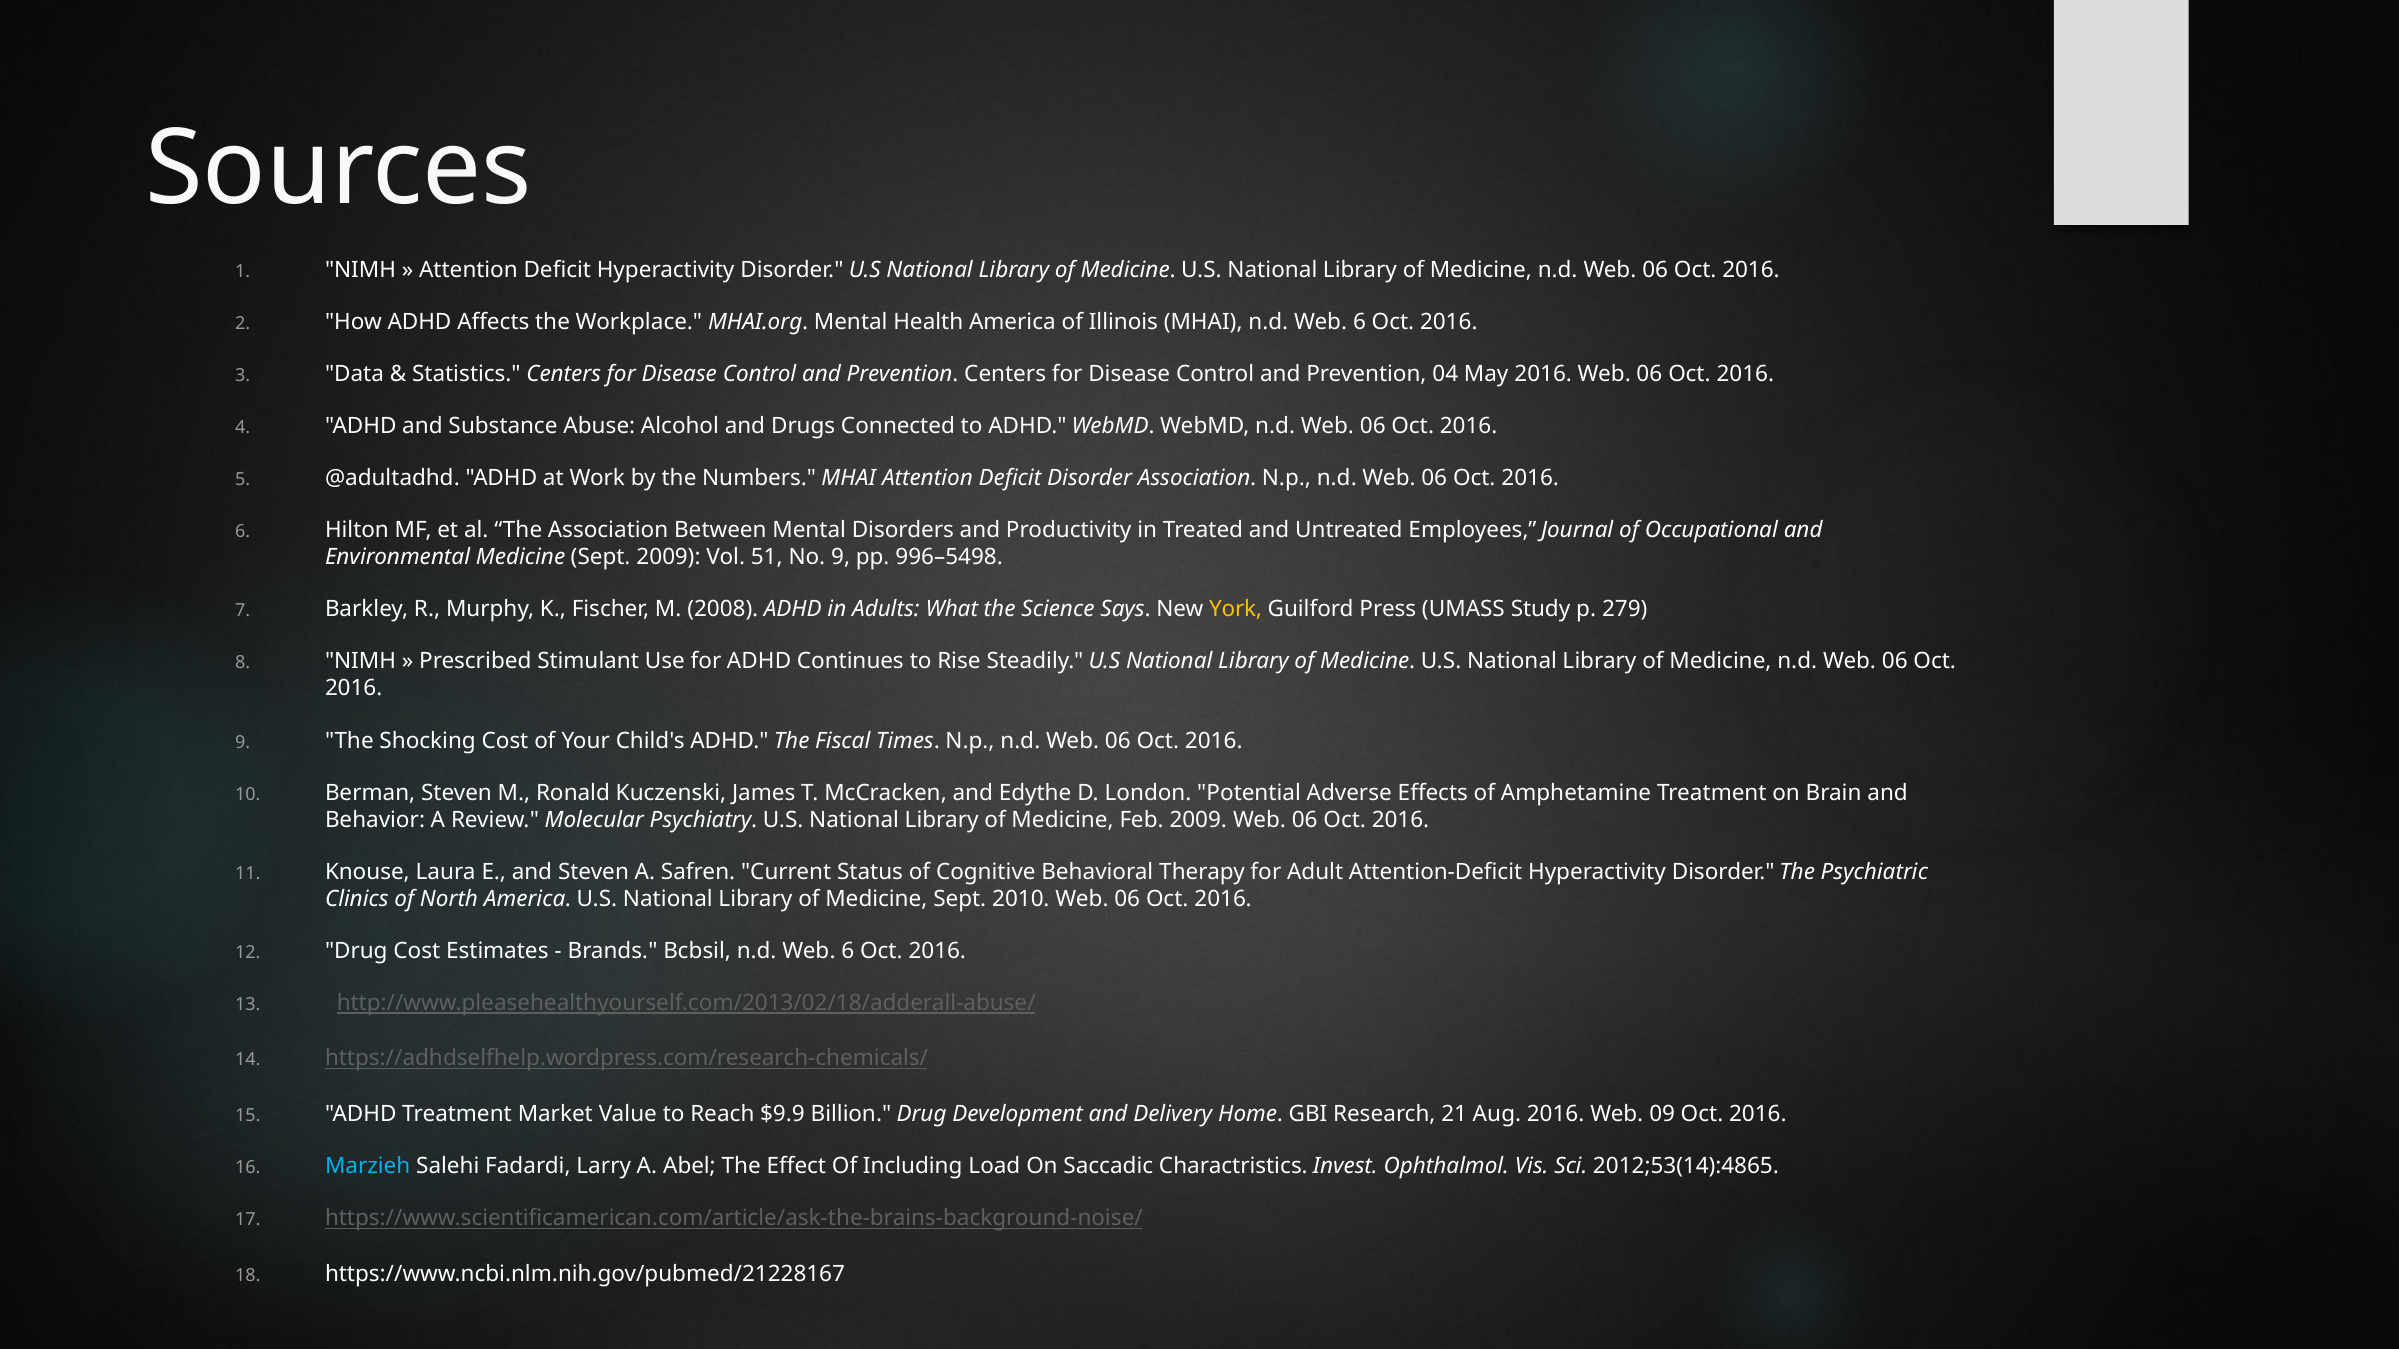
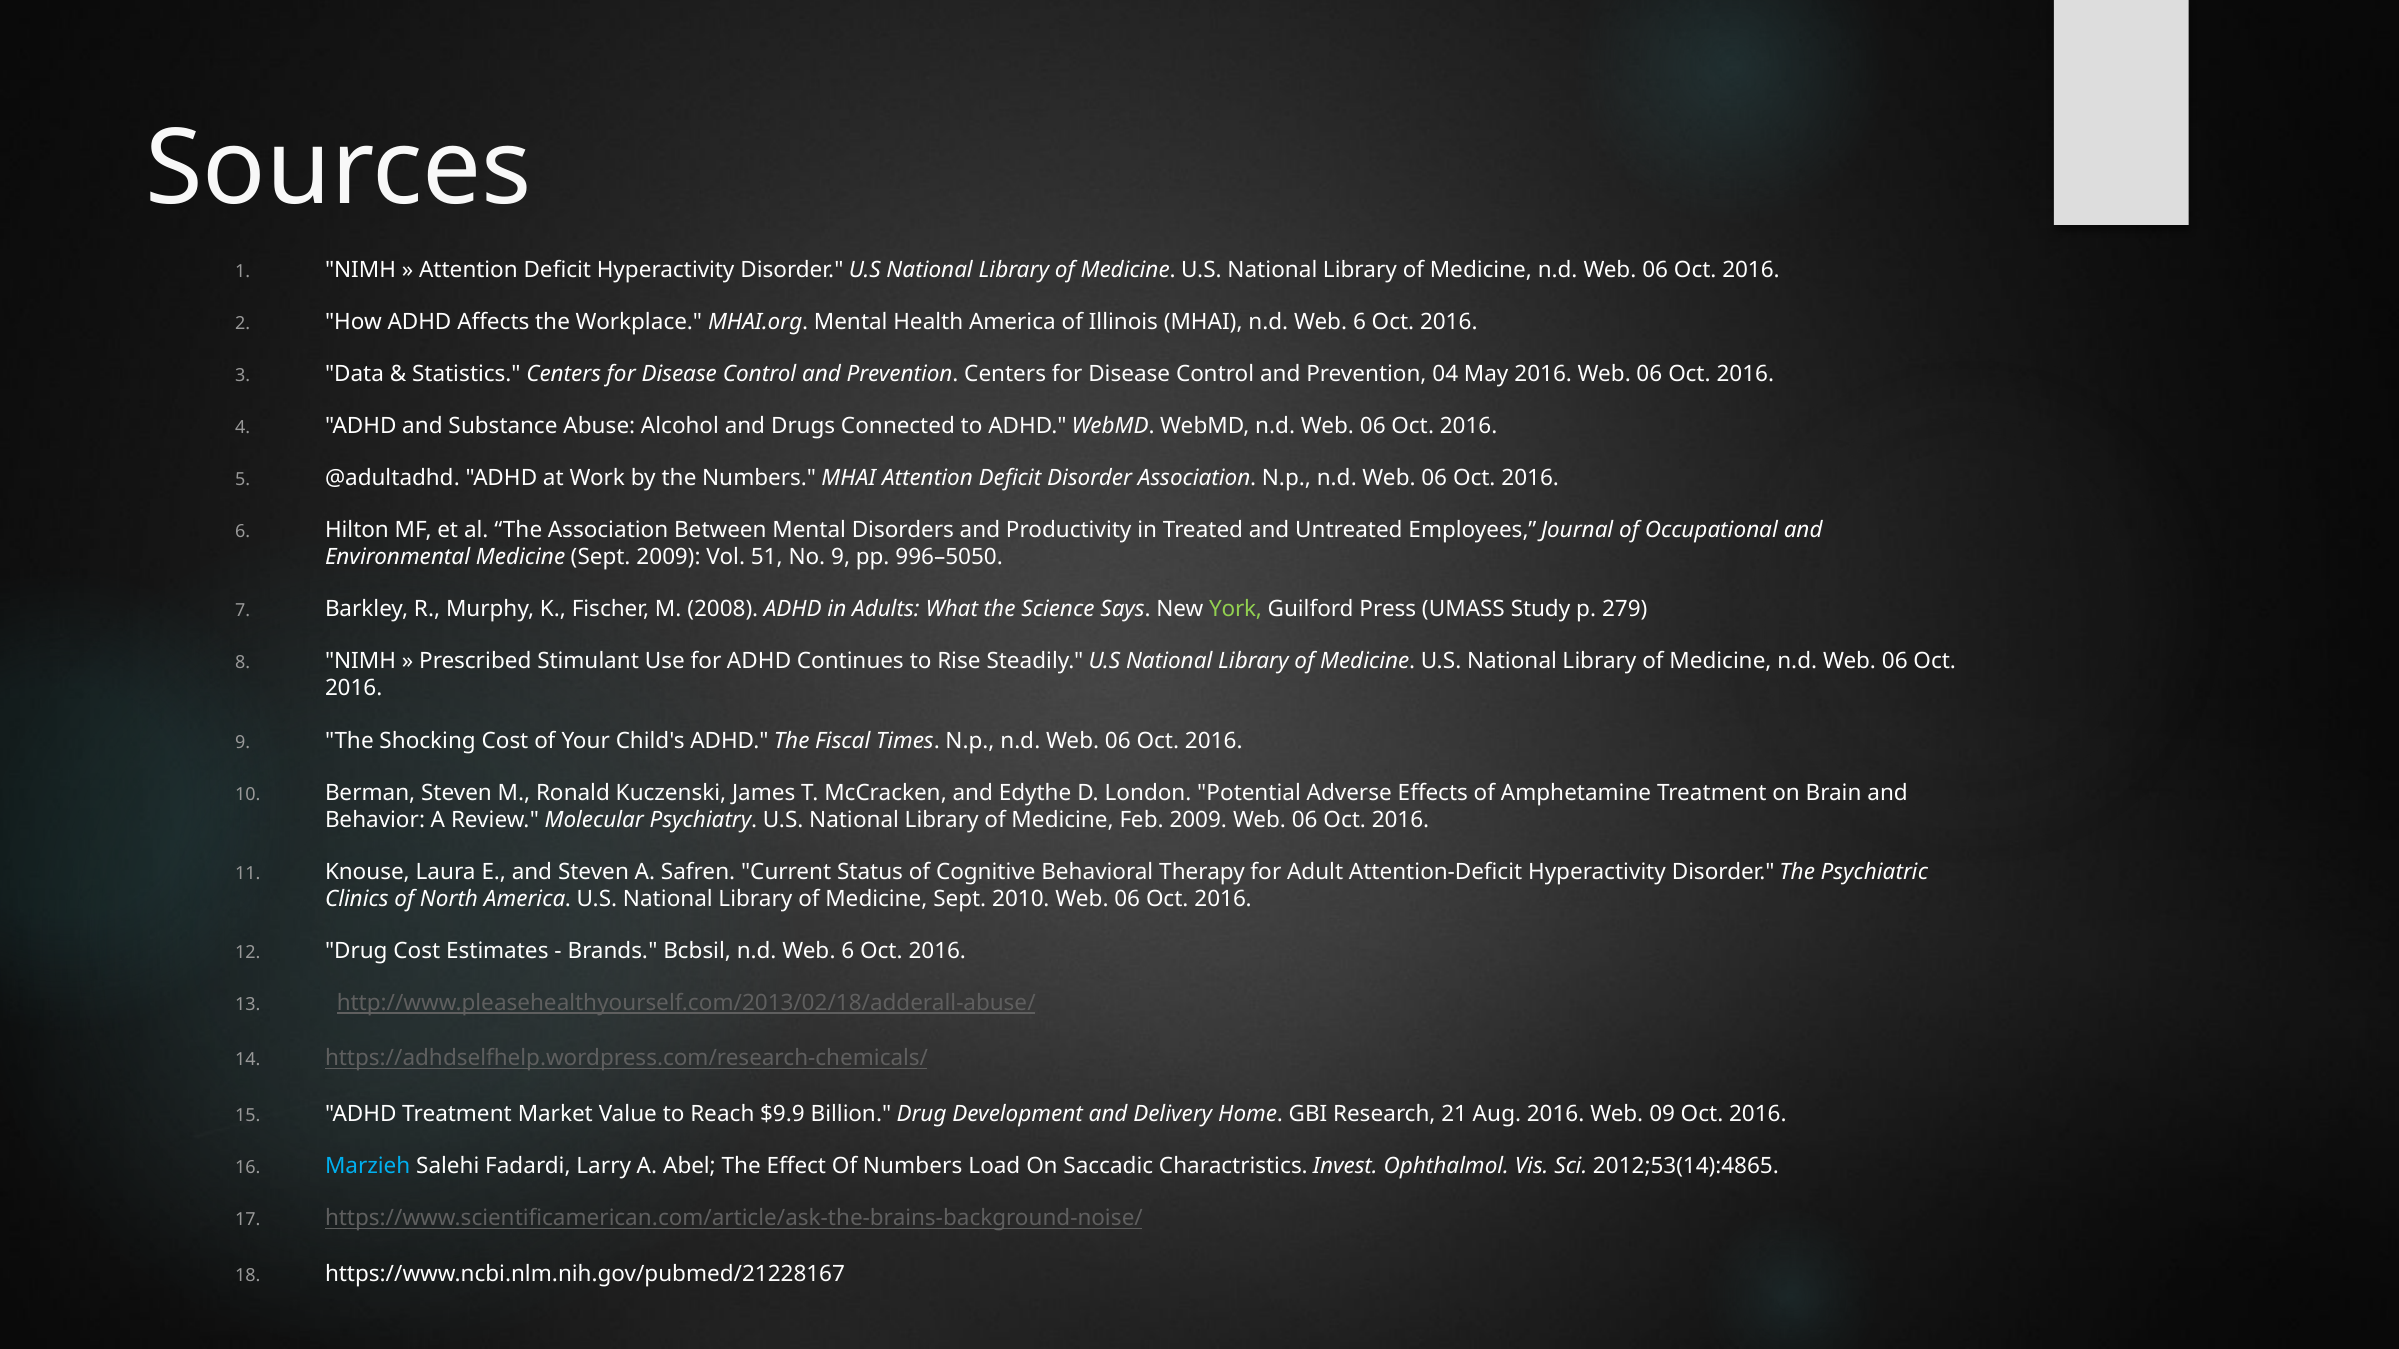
996–5498: 996–5498 -> 996–5050 (949, 558)
York colour: yellow -> light green (1236, 610)
Of Including: Including -> Numbers (913, 1166)
